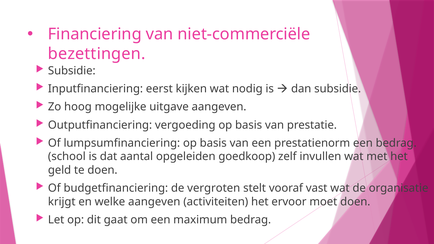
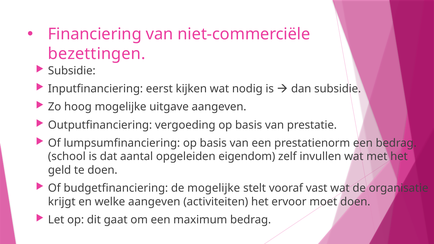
goedkoop: goedkoop -> eigendom (247, 157)
de vergroten: vergroten -> mogelijke (214, 188)
